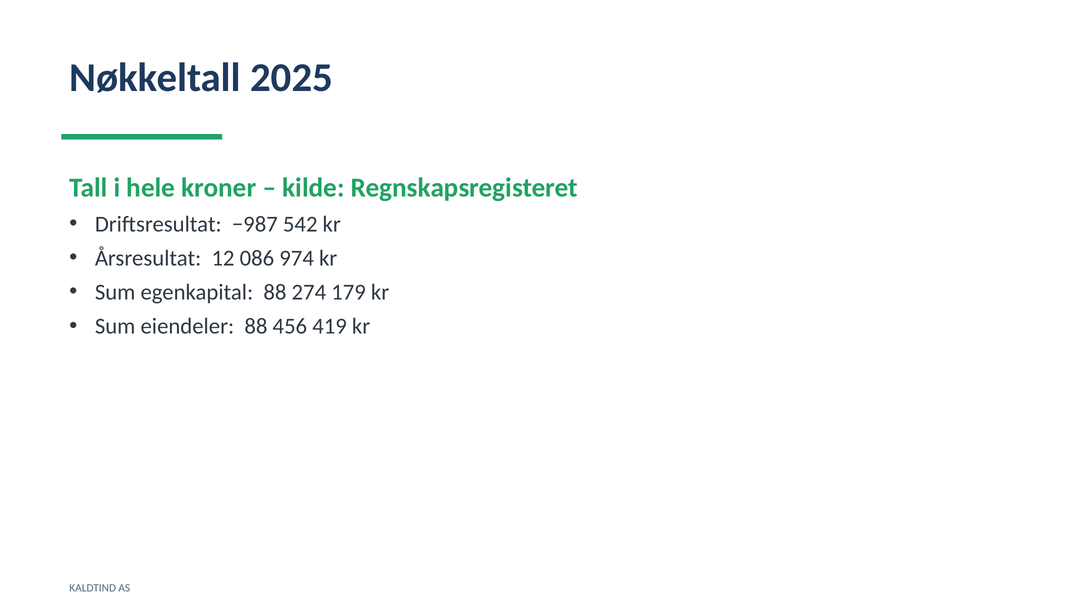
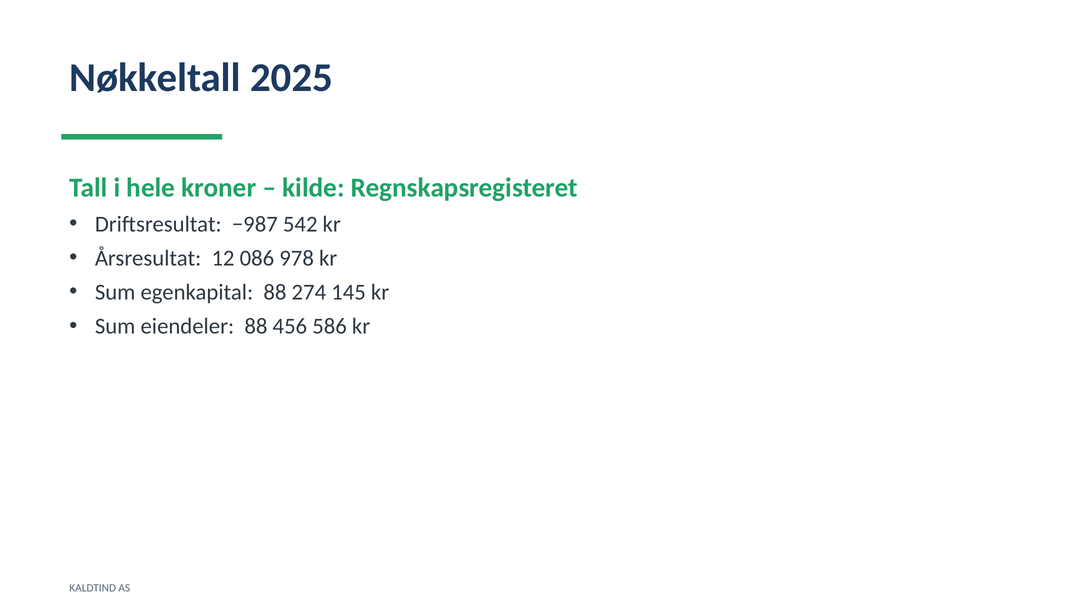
974: 974 -> 978 (297, 258)
179: 179 -> 145 (349, 292)
419: 419 -> 586 (330, 326)
